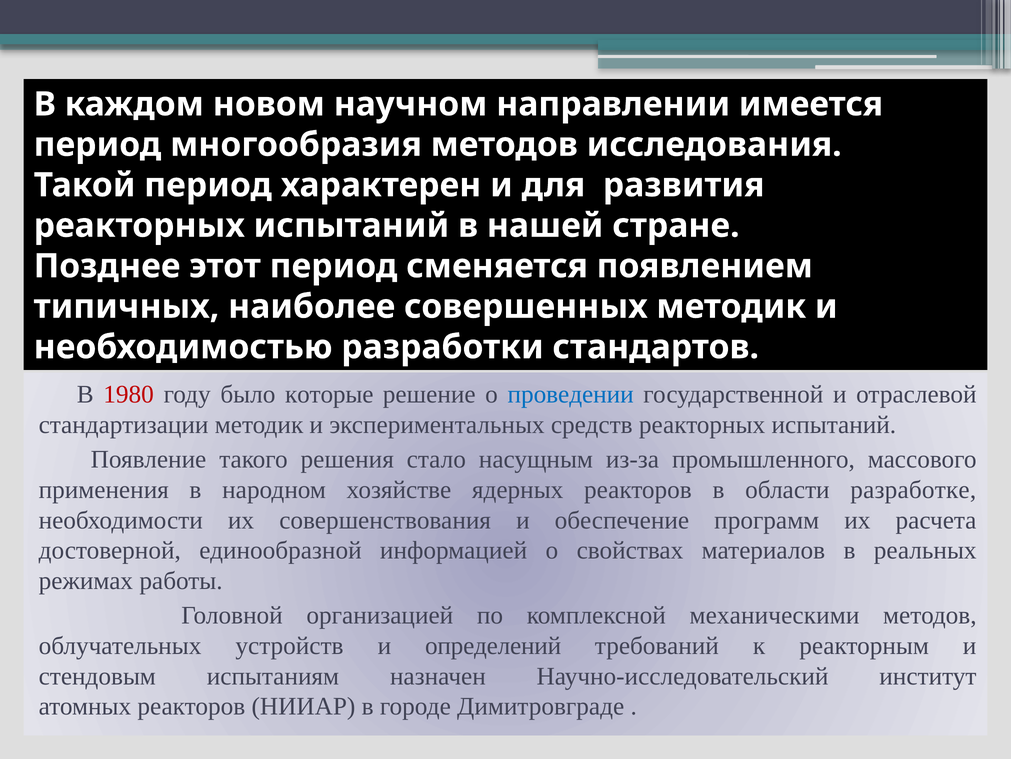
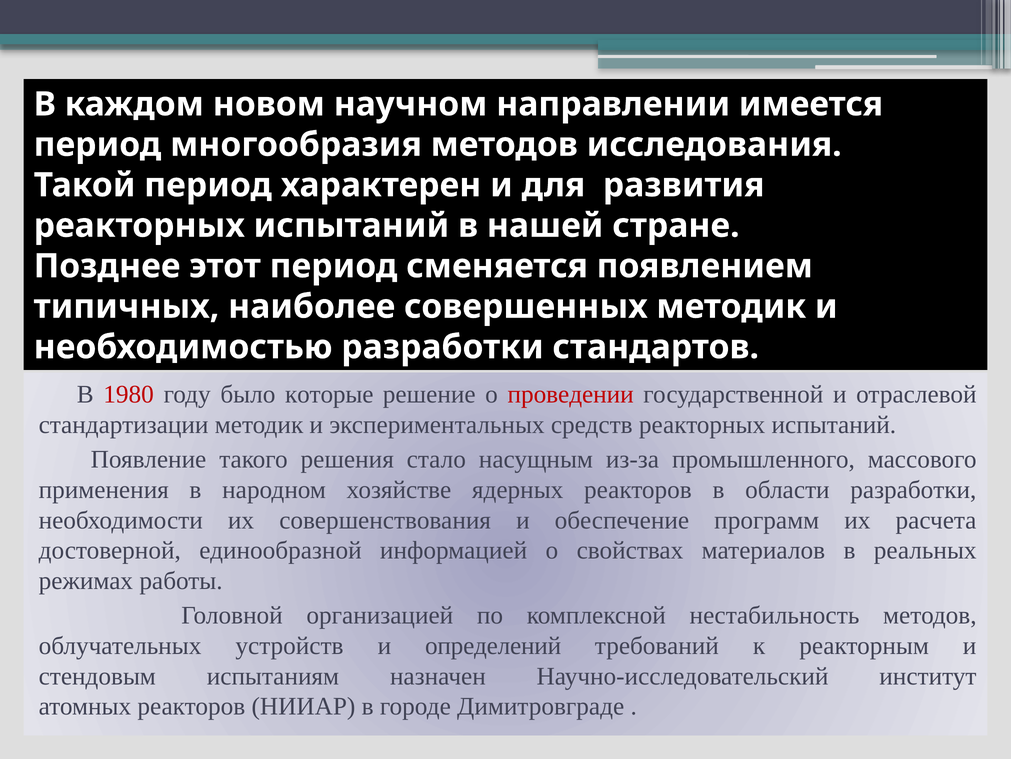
проведении colour: blue -> red (571, 394)
области разработке: разработке -> разработки (913, 489)
механическими: механическими -> нестабильность (775, 615)
